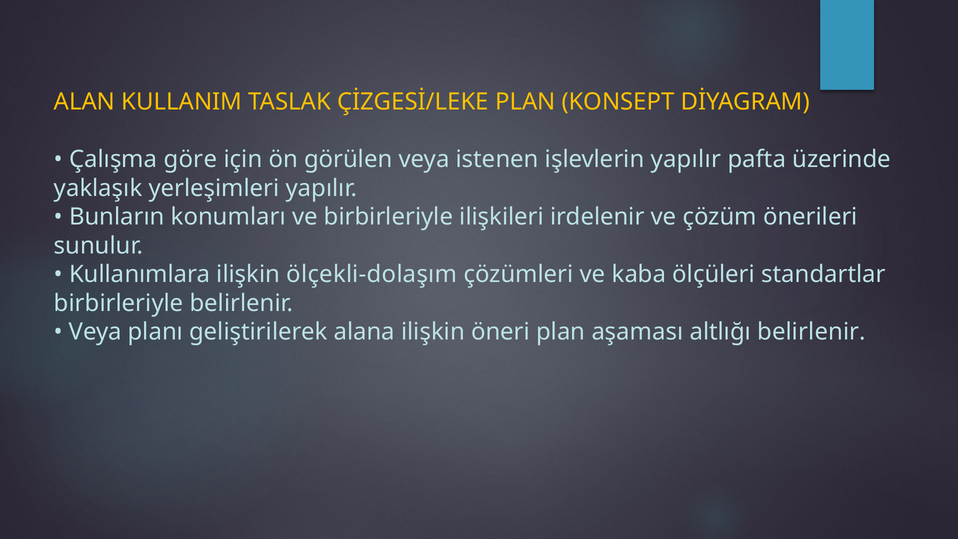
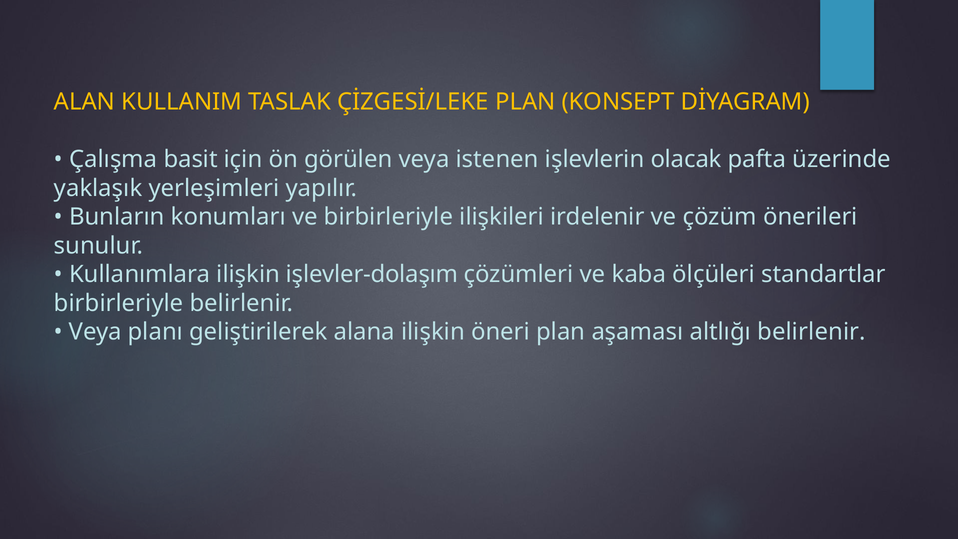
göre: göre -> basit (191, 159)
işlevlerin yapılır: yapılır -> olacak (686, 159)
ölçekli-dolaşım: ölçekli-dolaşım -> işlevler-dolaşım (372, 274)
